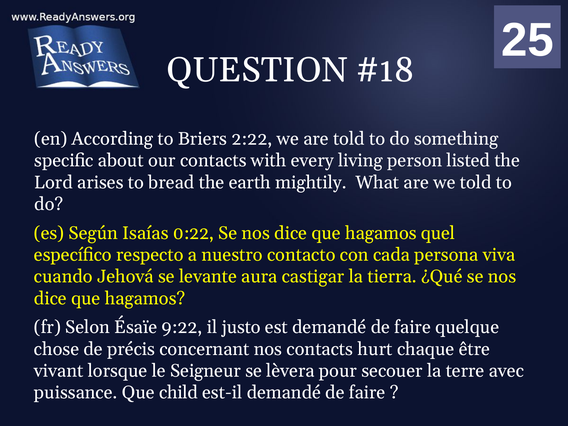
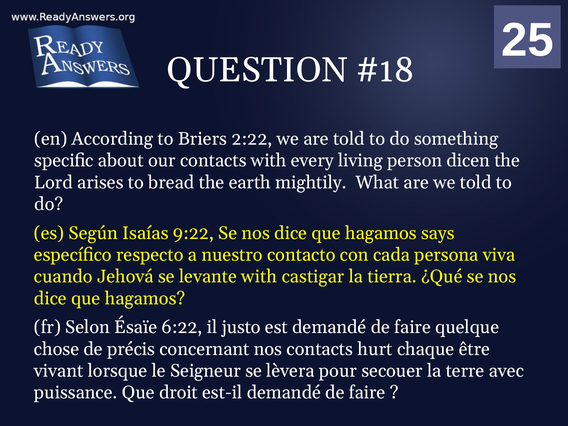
listed: listed -> dicen (468, 161)
0:22: 0:22 -> 9:22 (193, 233)
quel: quel -> says (438, 233)
levante aura: aura -> with (259, 277)
9:22: 9:22 -> 6:22 (182, 327)
child: child -> droit (178, 393)
